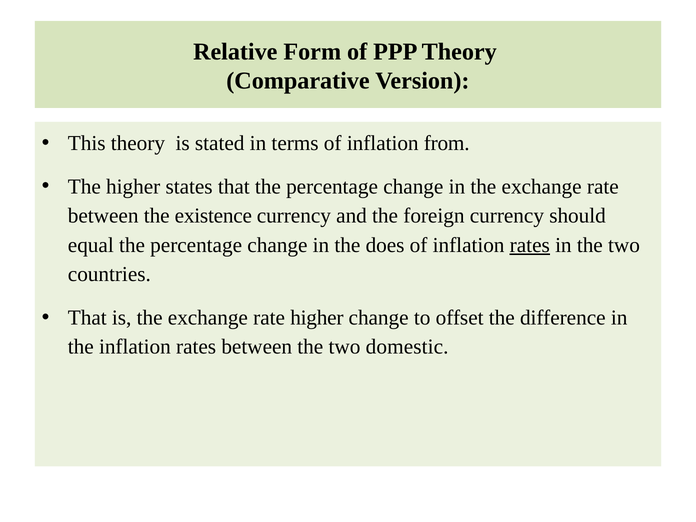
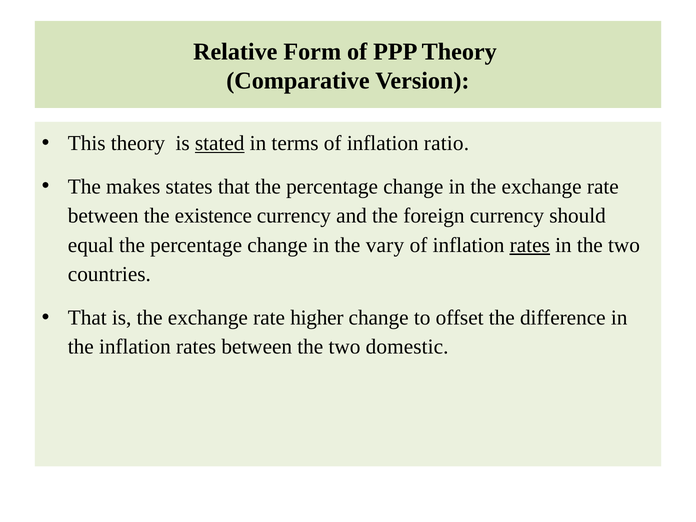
stated underline: none -> present (220, 143)
from: from -> ratio (446, 143)
The higher: higher -> makes (133, 187)
does: does -> vary (385, 245)
